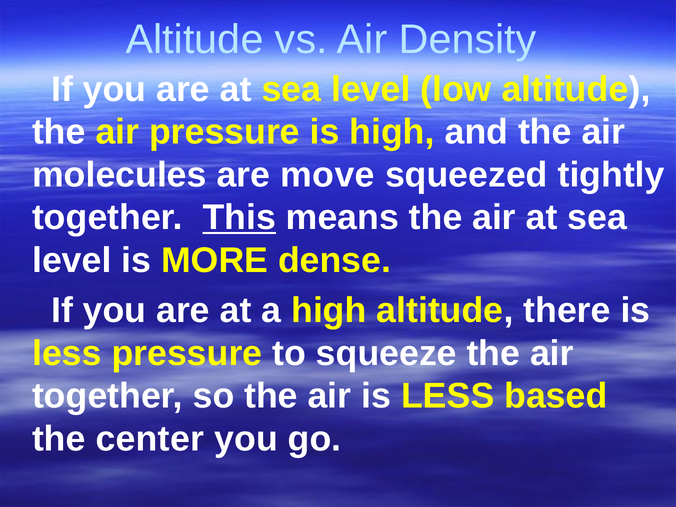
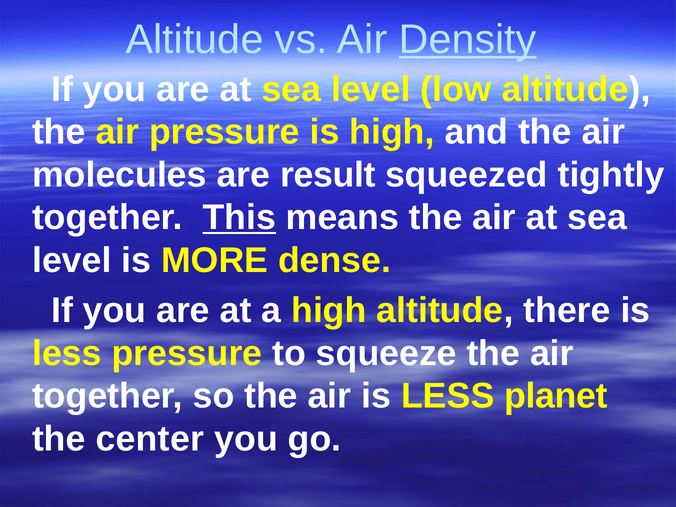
Density underline: none -> present (468, 39)
move: move -> result (328, 175)
based: based -> planet (556, 396)
